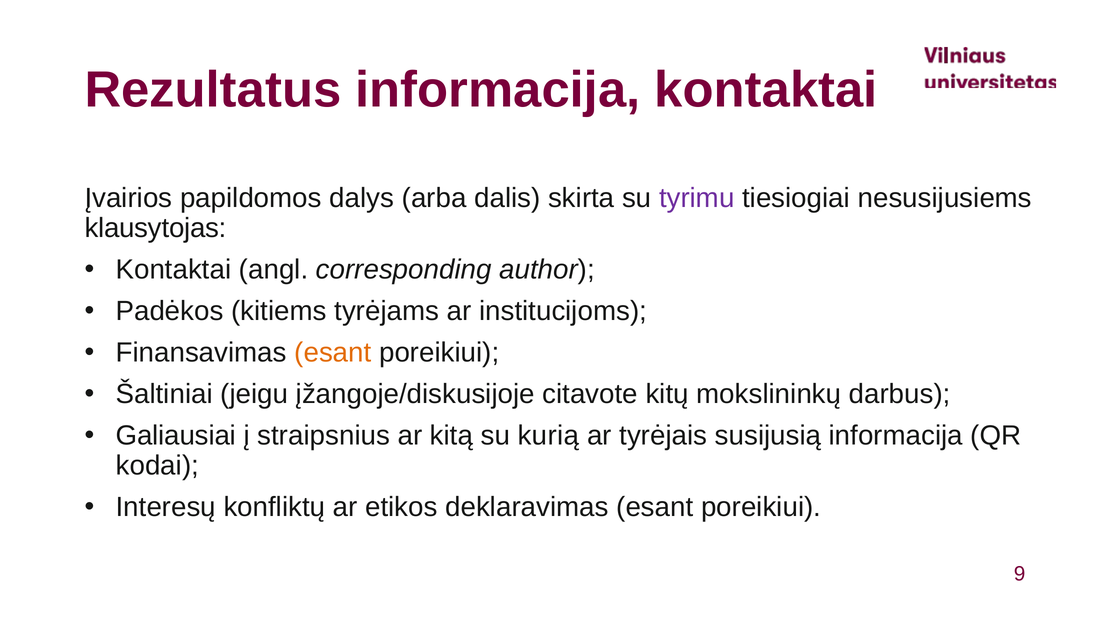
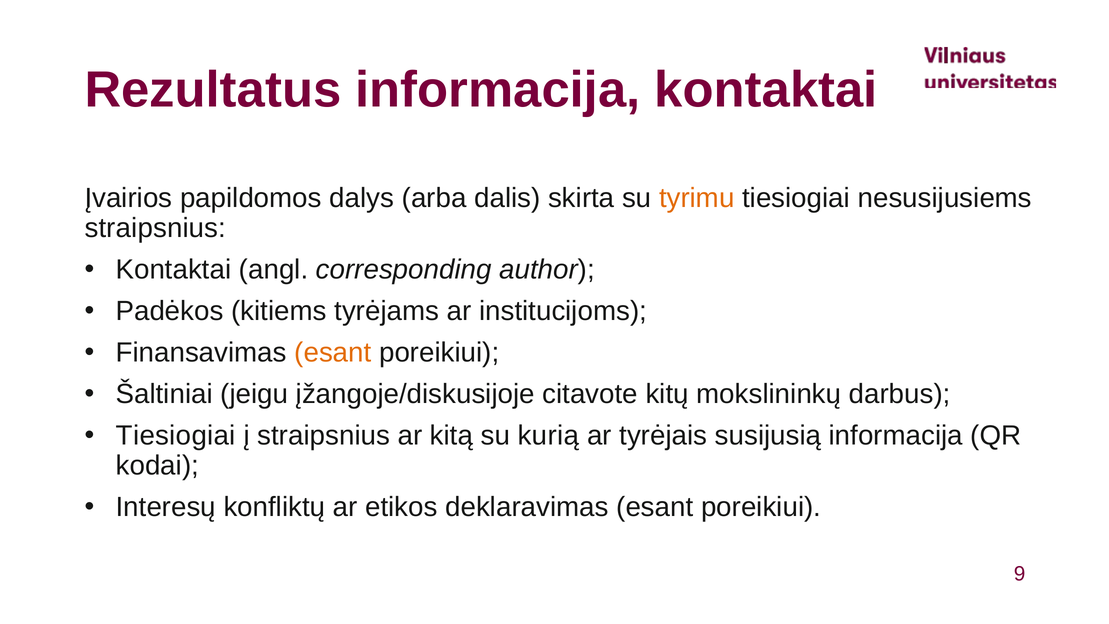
tyrimu colour: purple -> orange (697, 198)
klausytojas: klausytojas -> straipsnius (155, 228)
Galiausiai: Galiausiai -> Tiesiogiai (176, 436)
